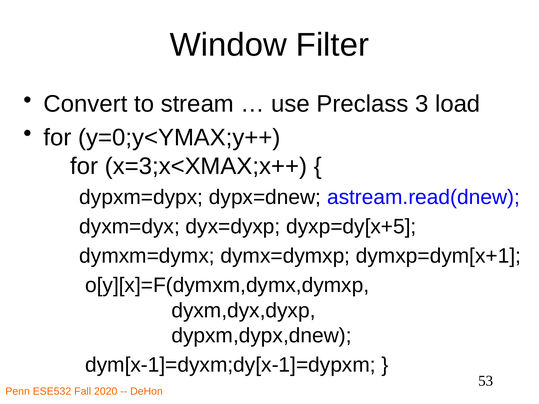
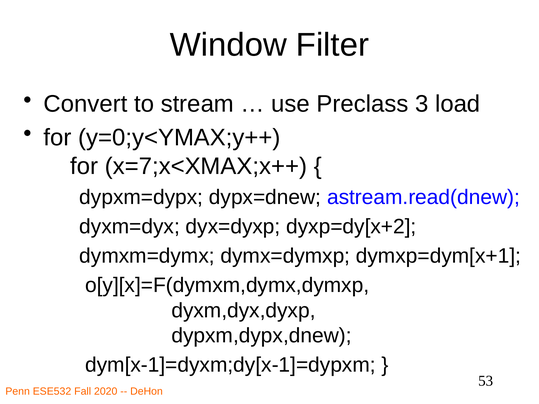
x=3;x<XMAX;x++: x=3;x<XMAX;x++ -> x=7;x<XMAX;x++ (206, 166)
dyxp=dy[x+5: dyxp=dy[x+5 -> dyxp=dy[x+2 (351, 227)
